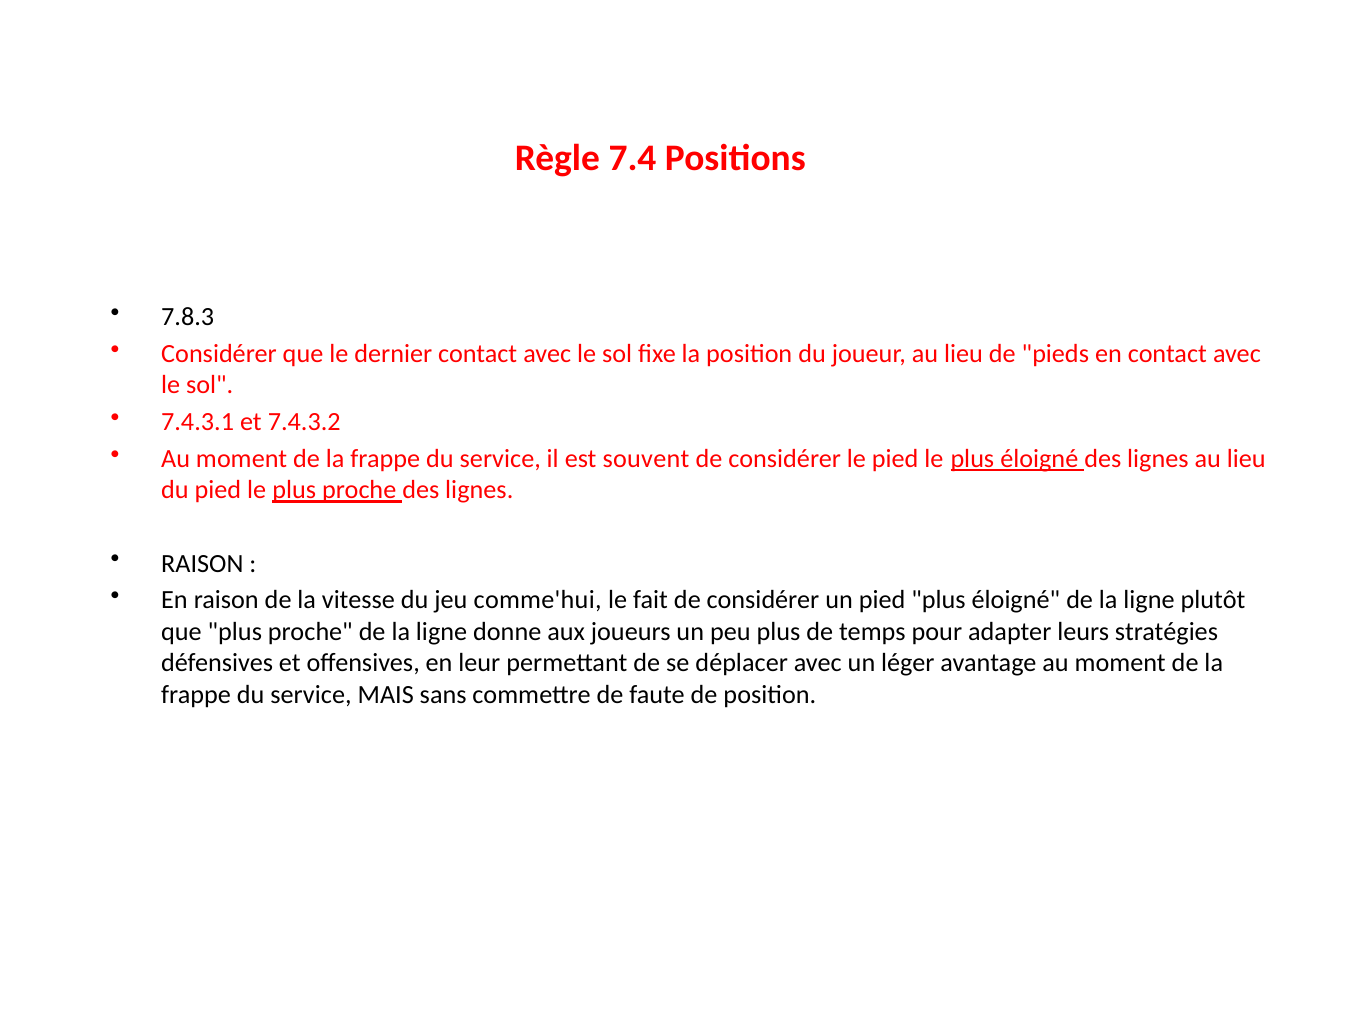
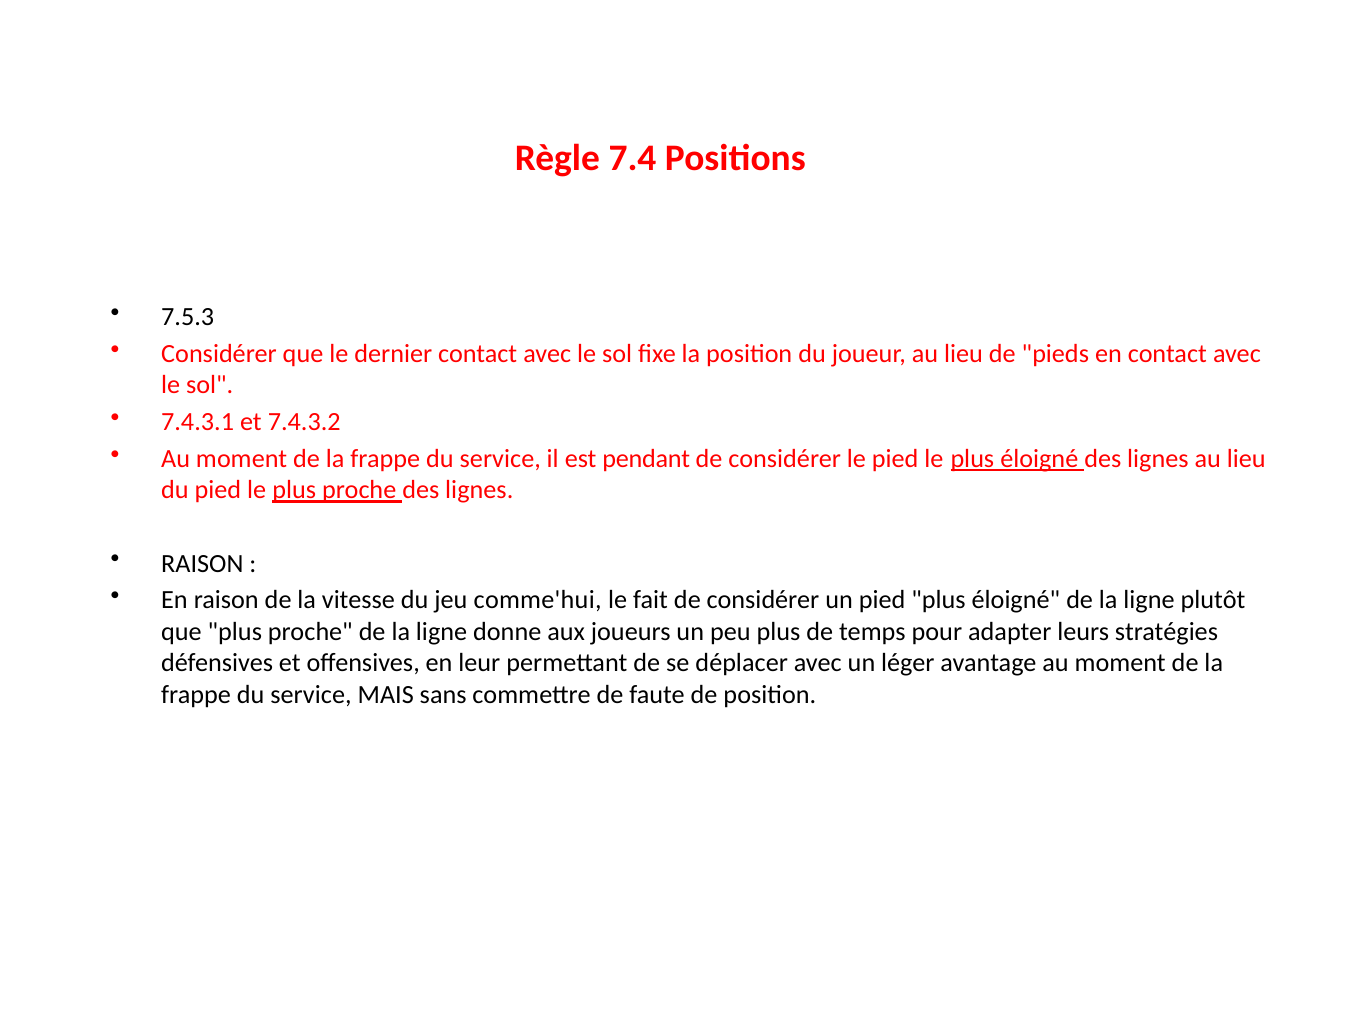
7.8.3: 7.8.3 -> 7.5.3 (188, 317)
souvent: souvent -> pendant (646, 459)
